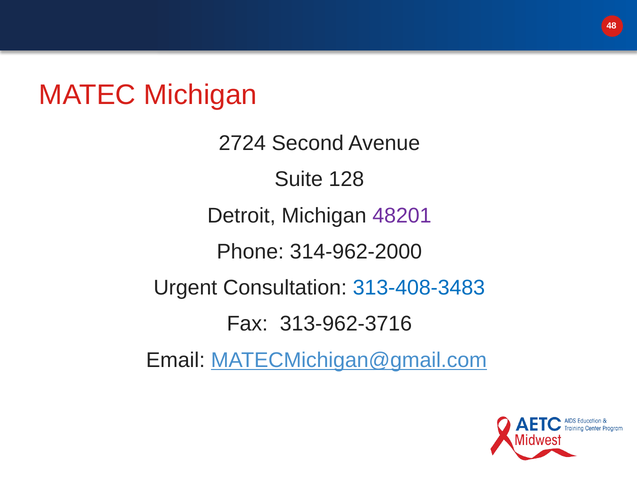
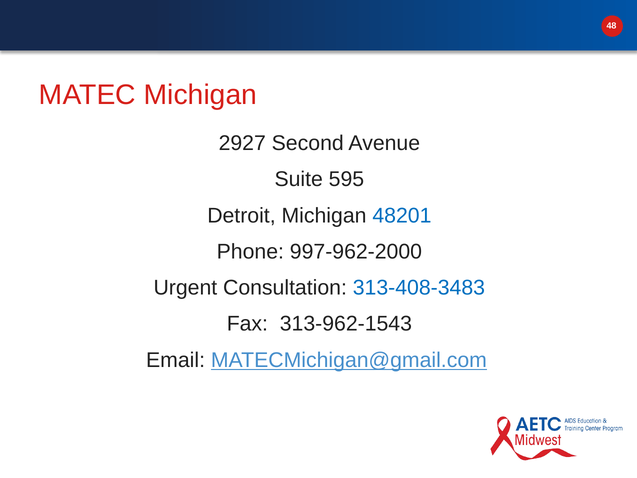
2724: 2724 -> 2927 (242, 143)
128: 128 -> 595 (346, 179)
48201 colour: purple -> blue (402, 215)
314-962-2000: 314-962-2000 -> 997-962-2000 (356, 252)
313-962-3716: 313-962-3716 -> 313-962-1543 (346, 324)
